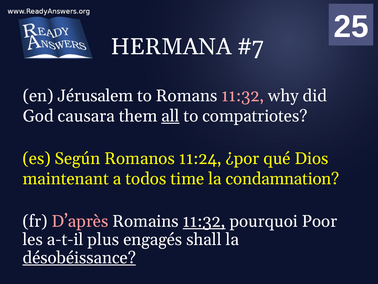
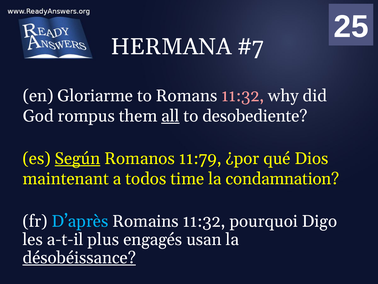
Jérusalem: Jérusalem -> Gloriarme (95, 96)
causara: causara -> rompus (86, 116)
compatriotes: compatriotes -> desobediente (255, 116)
Según underline: none -> present (77, 158)
11:24: 11:24 -> 11:79 (200, 158)
D’après colour: pink -> light blue (80, 221)
11:32 underline: present -> none (204, 221)
Poor: Poor -> Digo (319, 221)
shall: shall -> usan (204, 239)
